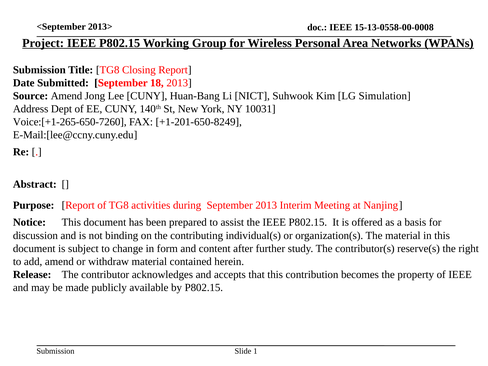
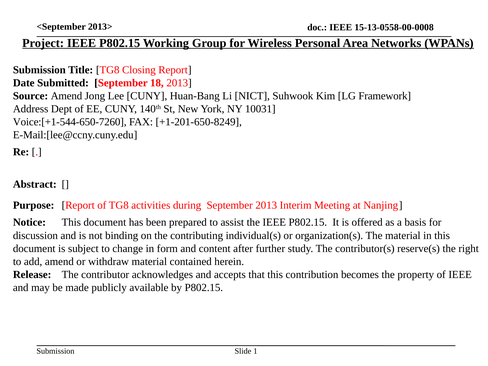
Simulation: Simulation -> Framework (385, 96)
Voice:[+1-265-650-7260: Voice:[+1-265-650-7260 -> Voice:[+1-544-650-7260 (70, 122)
